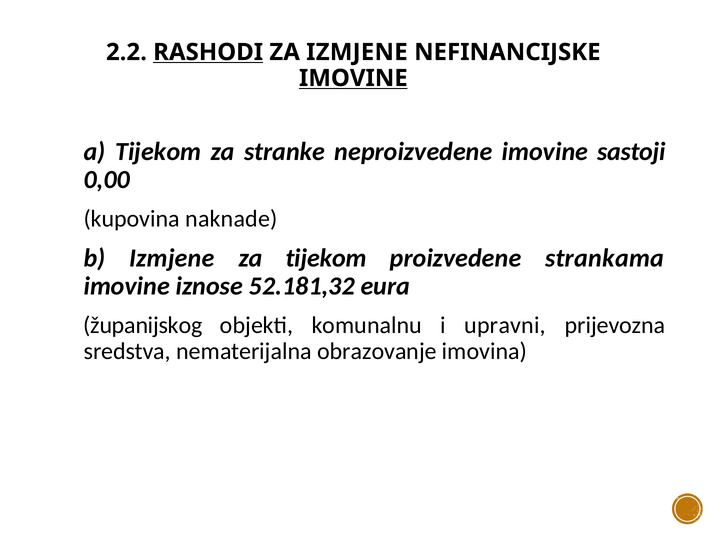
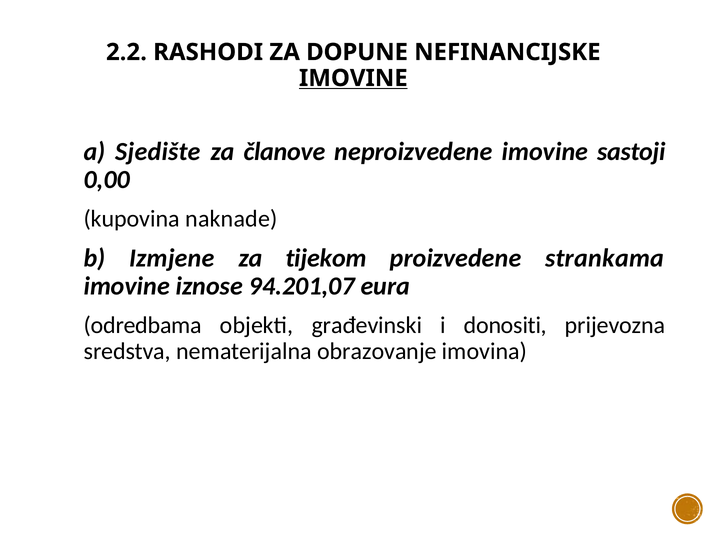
RASHODI underline: present -> none (208, 52)
ZA IZMJENE: IZMJENE -> DOPUNE (357, 52)
a Tijekom: Tijekom -> Sjedište (158, 152)
stranke: stranke -> članove (285, 152)
52.181,32: 52.181,32 -> 94.201,07 (302, 286)
županijskog: županijskog -> odredbama (143, 325)
komunalnu: komunalnu -> građevinski (367, 325)
upravni: upravni -> donositi (505, 325)
